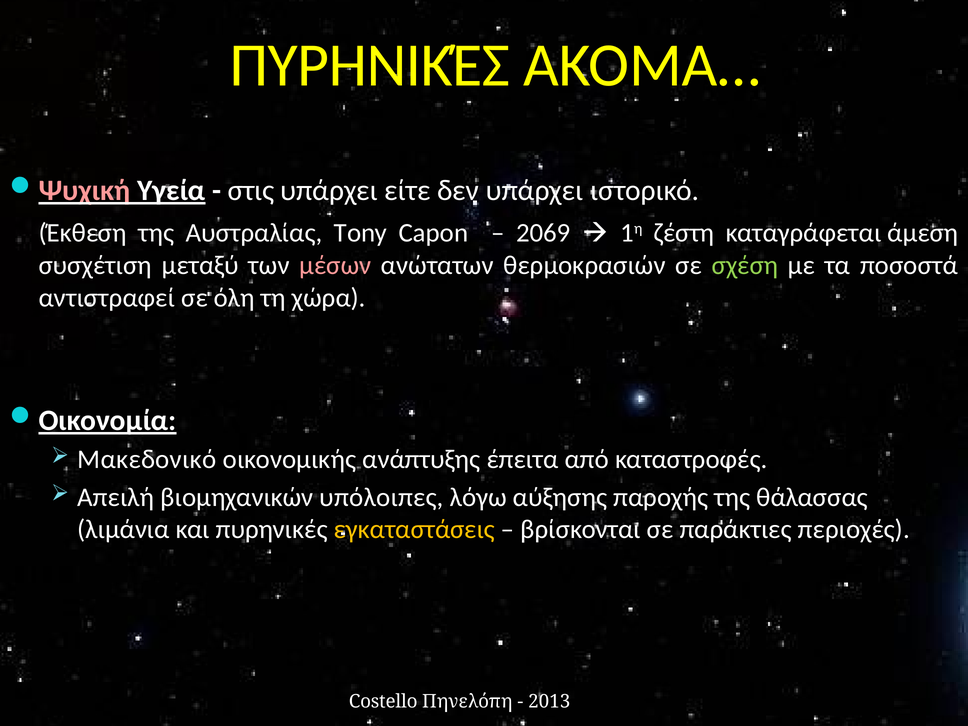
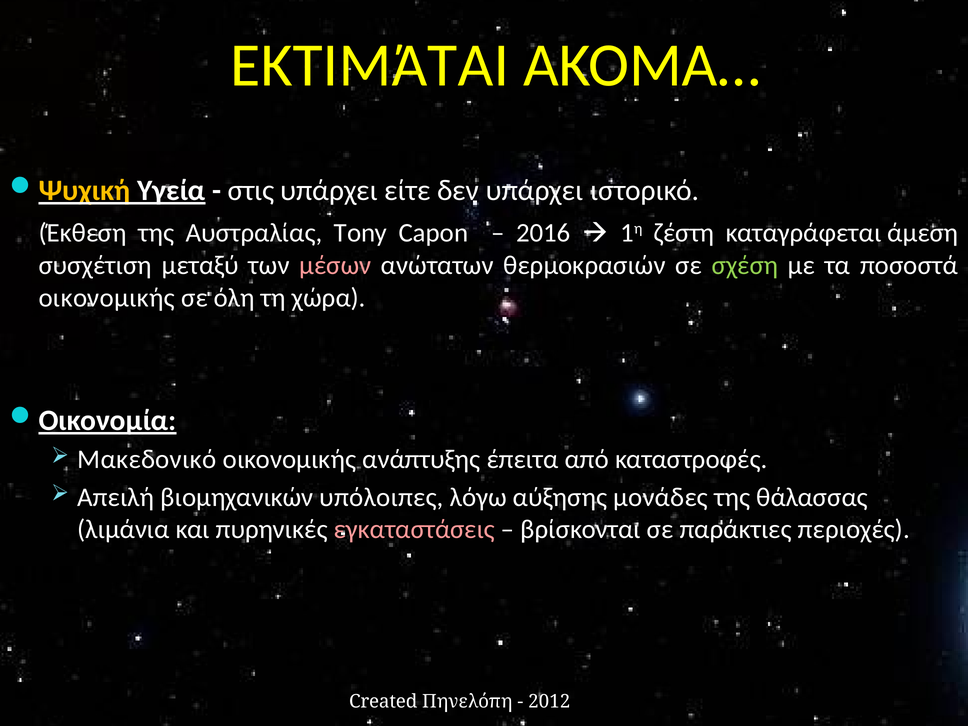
ΠΥΡΗΝΙΚΈΣ: ΠΥΡΗΝΙΚΈΣ -> ΕΚΤΙΜΆΤΑΙ (370, 66)
Ψυχική colour: pink -> yellow (84, 190)
2069: 2069 -> 2016 (543, 233)
αντιστραφεί: αντιστραφεί -> οικονομικής (107, 298)
παροχής: παροχής -> μονάδες (661, 497)
εγκαταστάσεις colour: yellow -> pink (414, 530)
Costello: Costello -> Created (383, 702)
2013: 2013 -> 2012 (549, 702)
